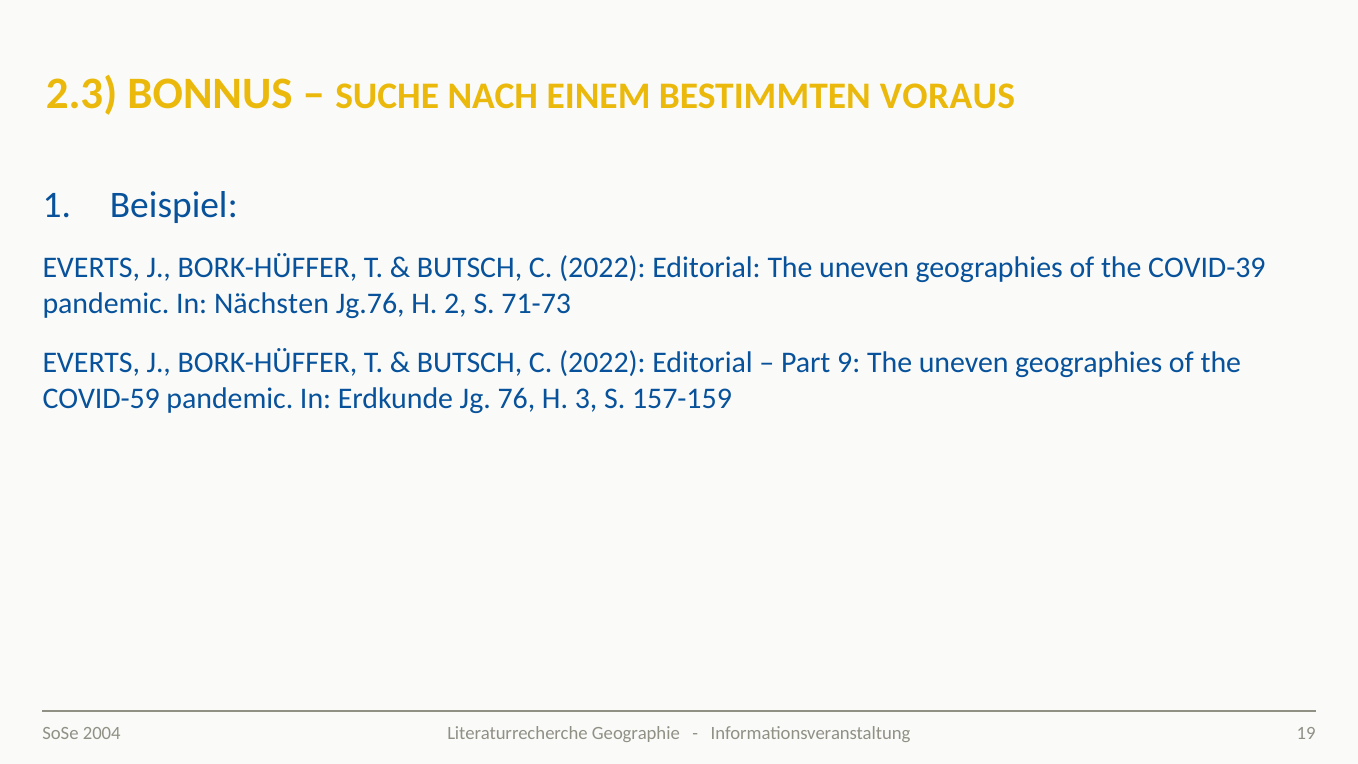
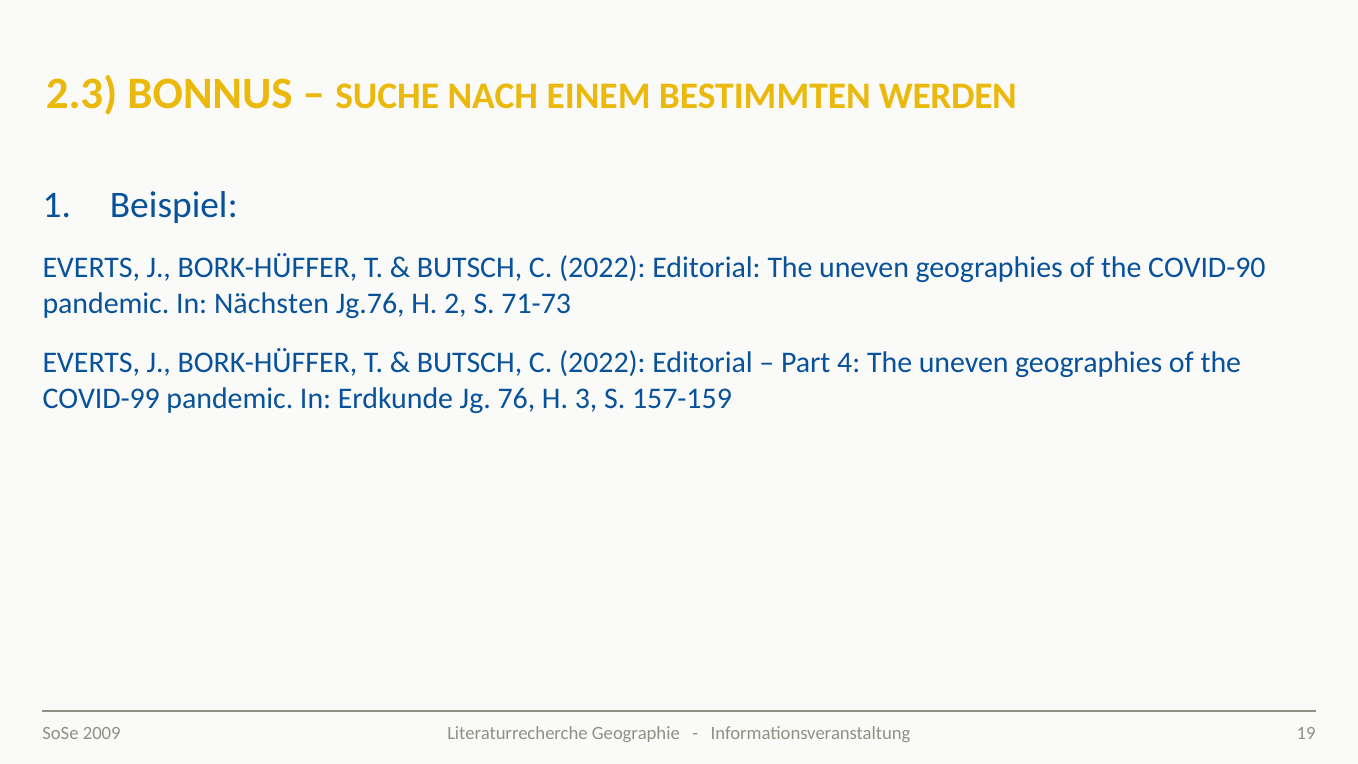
VORAUS: VORAUS -> WERDEN (948, 96)
COVID-39: COVID-39 -> COVID-90 (1207, 268)
9: 9 -> 4 (849, 362)
COVID-59: COVID-59 -> COVID-99 (101, 398)
2004: 2004 -> 2009 (102, 733)
